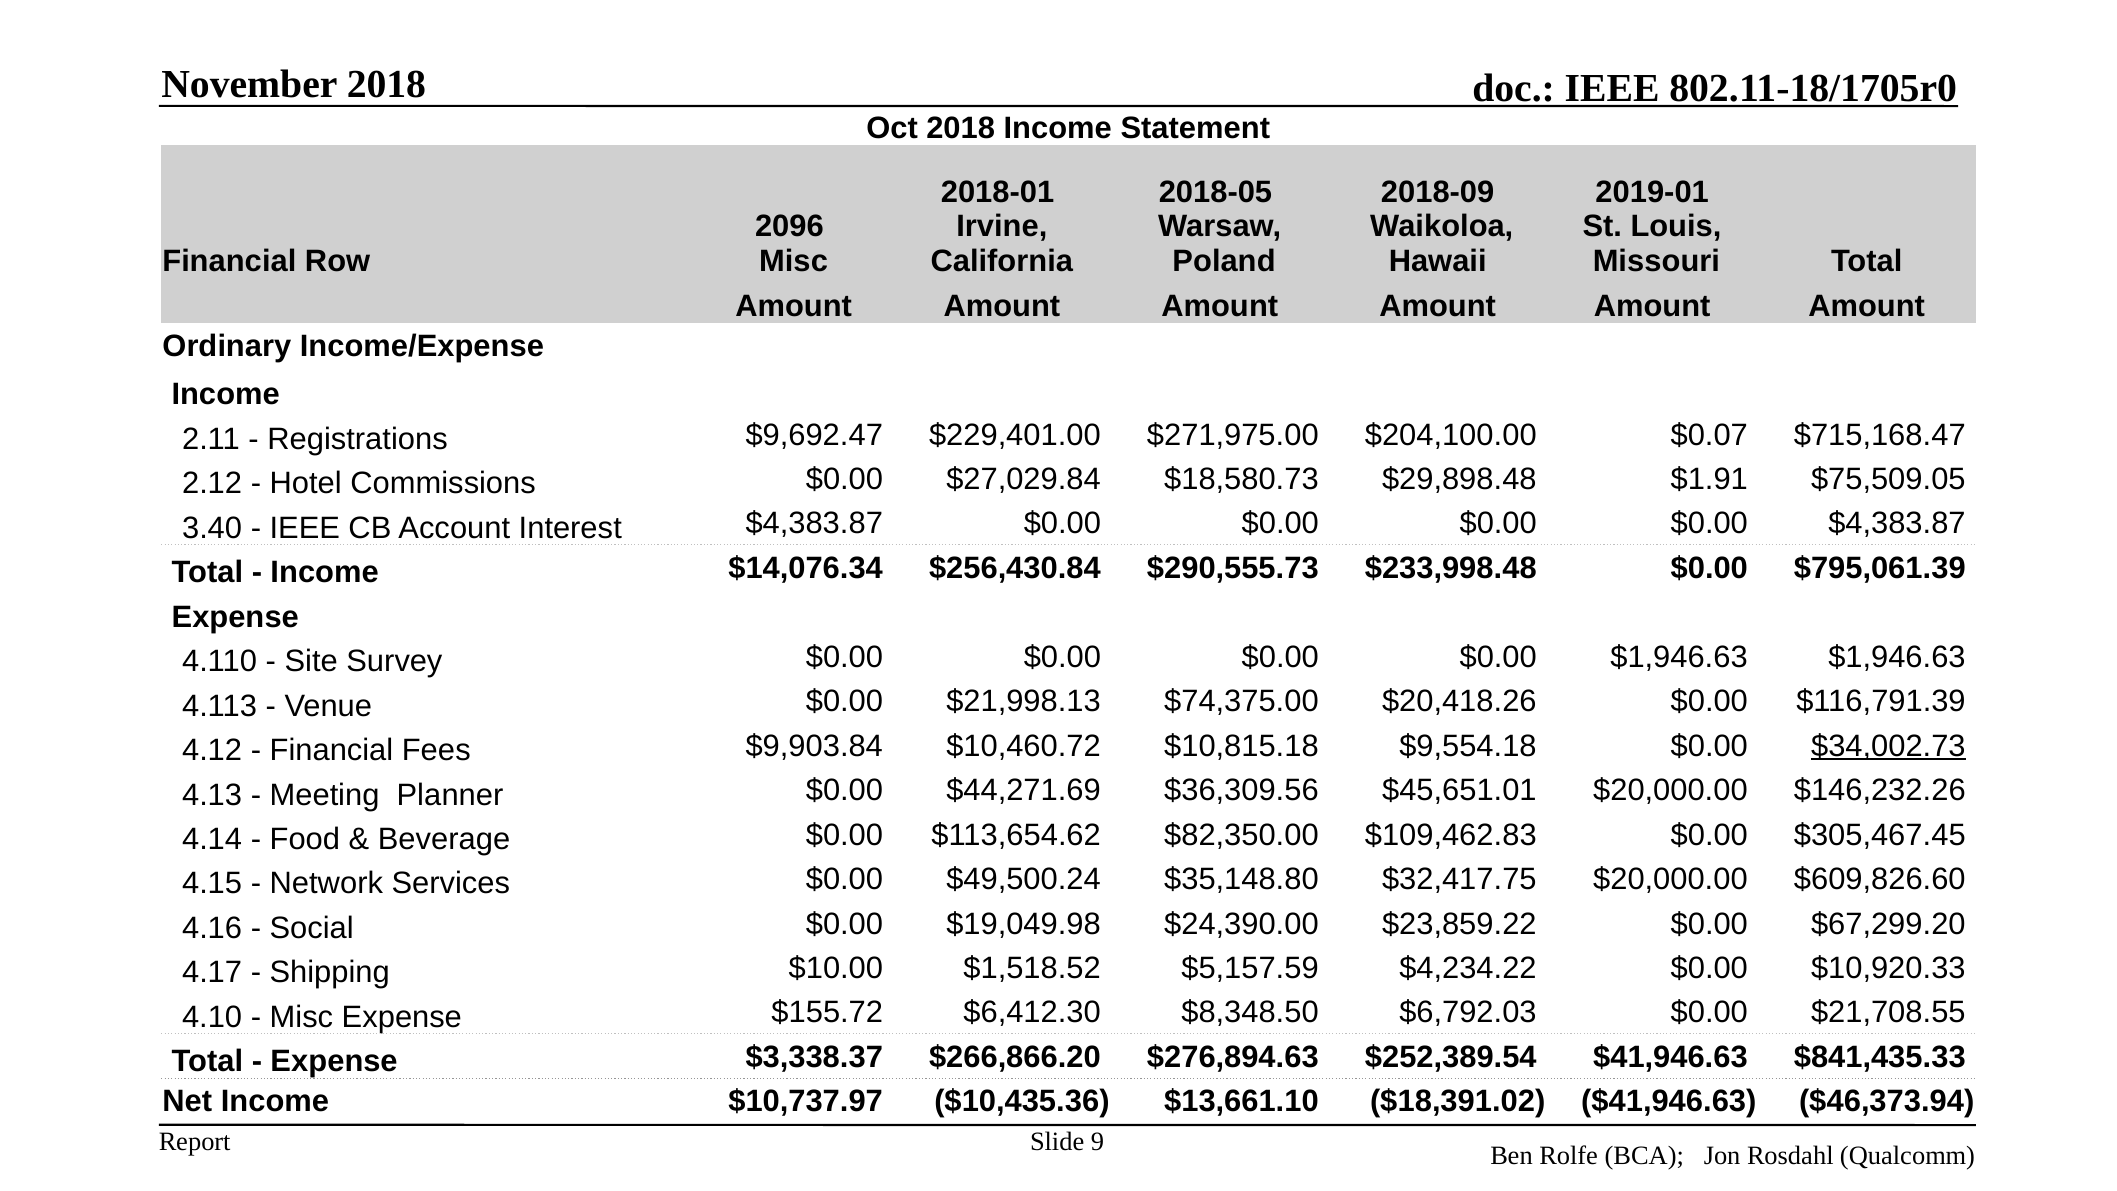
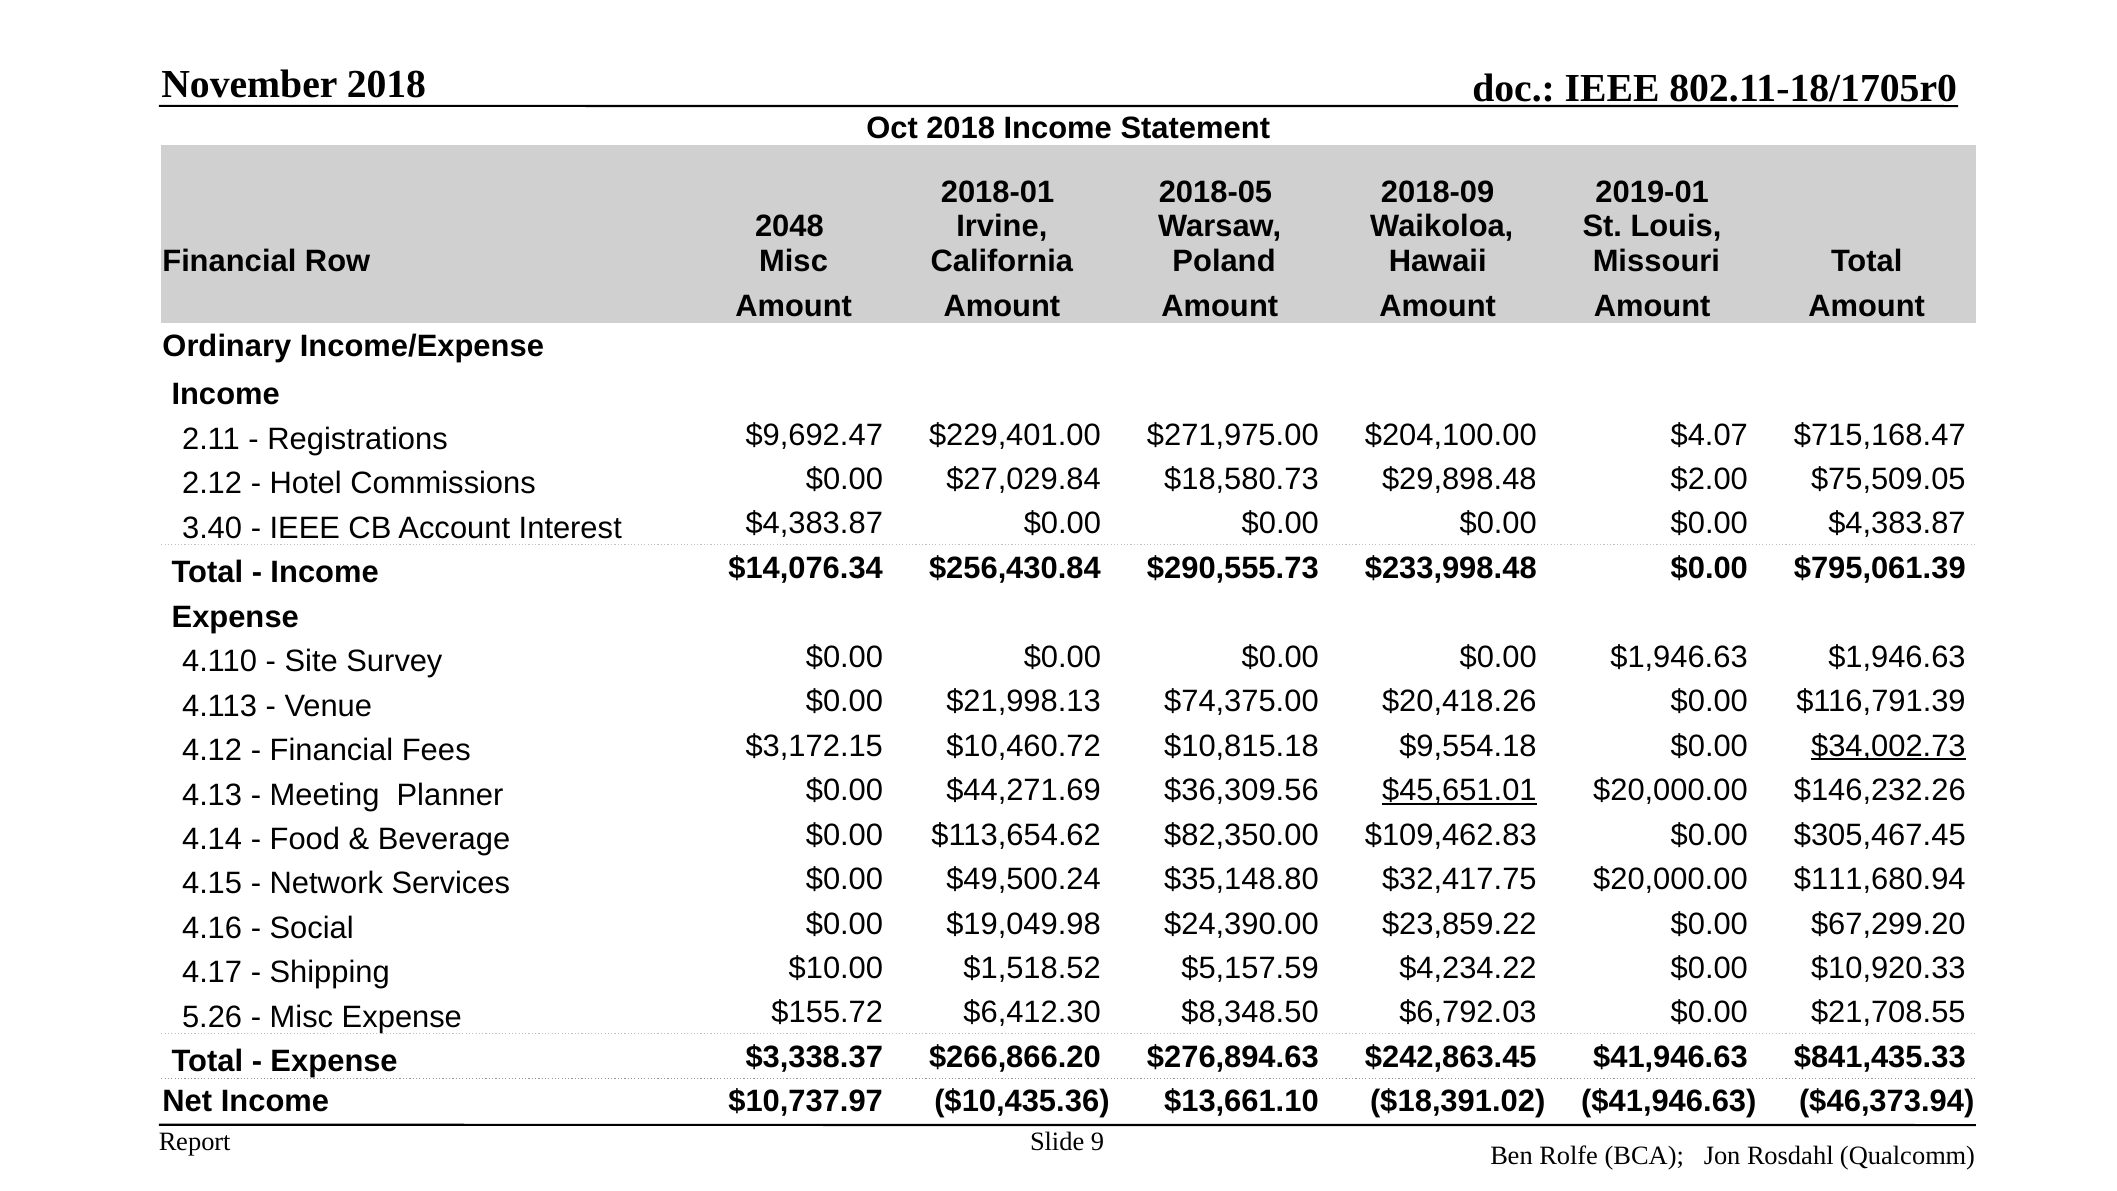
2096: 2096 -> 2048 (789, 227)
$0.07: $0.07 -> $4.07 (1709, 435)
$1.91: $1.91 -> $2.00 (1709, 479)
$9,903.84: $9,903.84 -> $3,172.15 (814, 746)
$45,651.01 underline: none -> present (1459, 790)
$609,826.60: $609,826.60 -> $111,680.94 (1880, 879)
4.10: 4.10 -> 5.26 (212, 1017)
$252,389.54: $252,389.54 -> $242,863.45 (1451, 1057)
